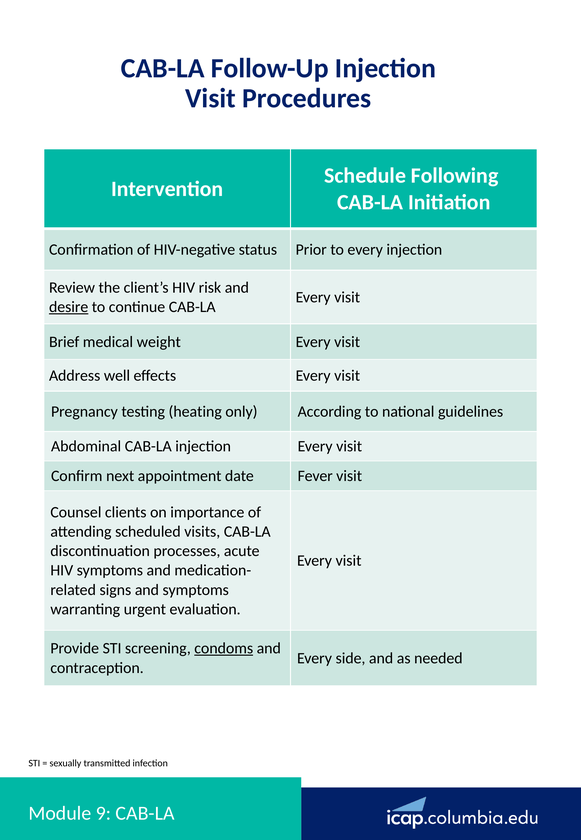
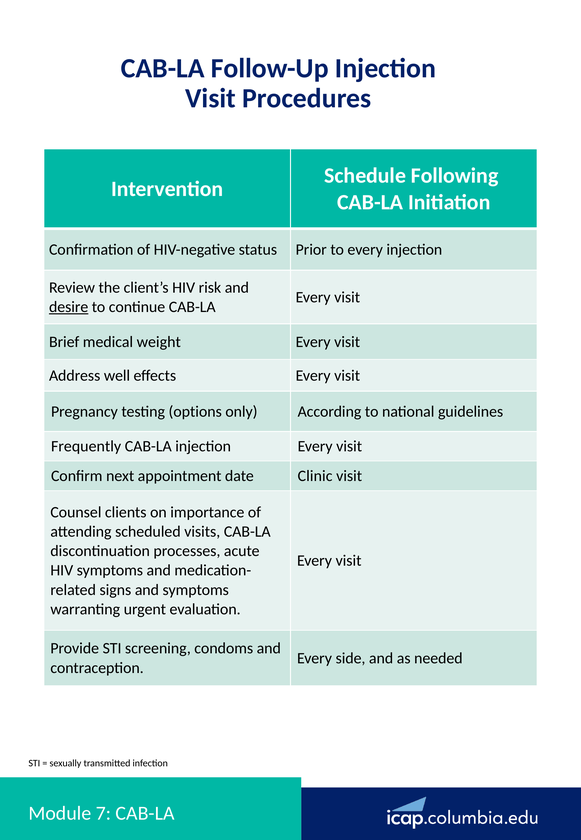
heating: heating -> options (195, 412)
Abdominal: Abdominal -> Frequently (86, 447)
Fever: Fever -> Clinic (315, 476)
condoms underline: present -> none (224, 649)
9: 9 -> 7 (103, 813)
